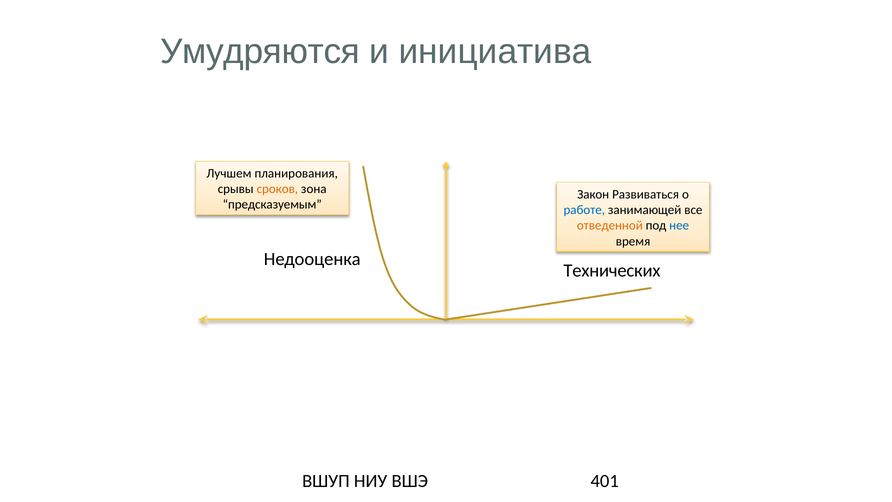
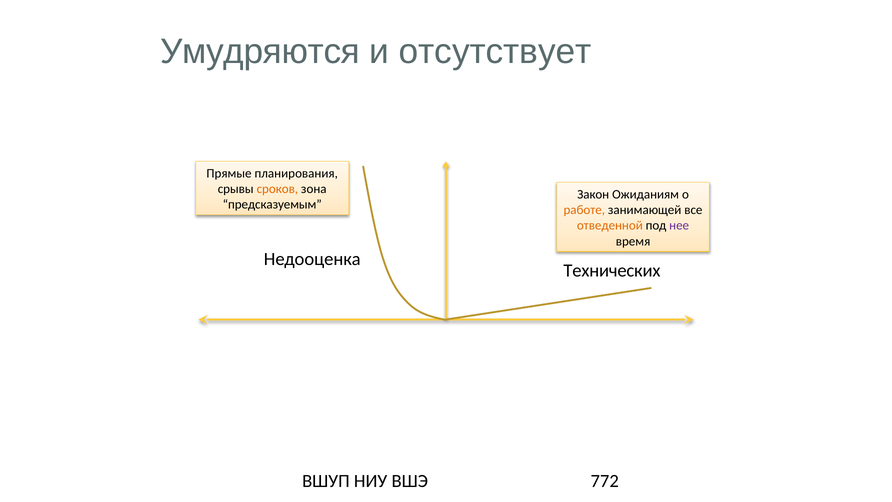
инициатива: инициатива -> отсутствует (495, 52)
Лучшем: Лучшем -> Прямые (229, 173)
Развиваться: Развиваться -> Ожиданиям (646, 194)
работе colour: blue -> orange (584, 210)
нее colour: blue -> purple (679, 226)
401: 401 -> 772 (605, 481)
